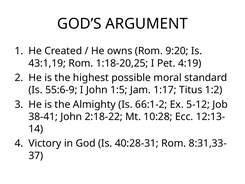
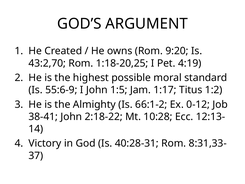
43:1,19: 43:1,19 -> 43:2,70 (47, 63)
5-12: 5-12 -> 0-12 (198, 104)
